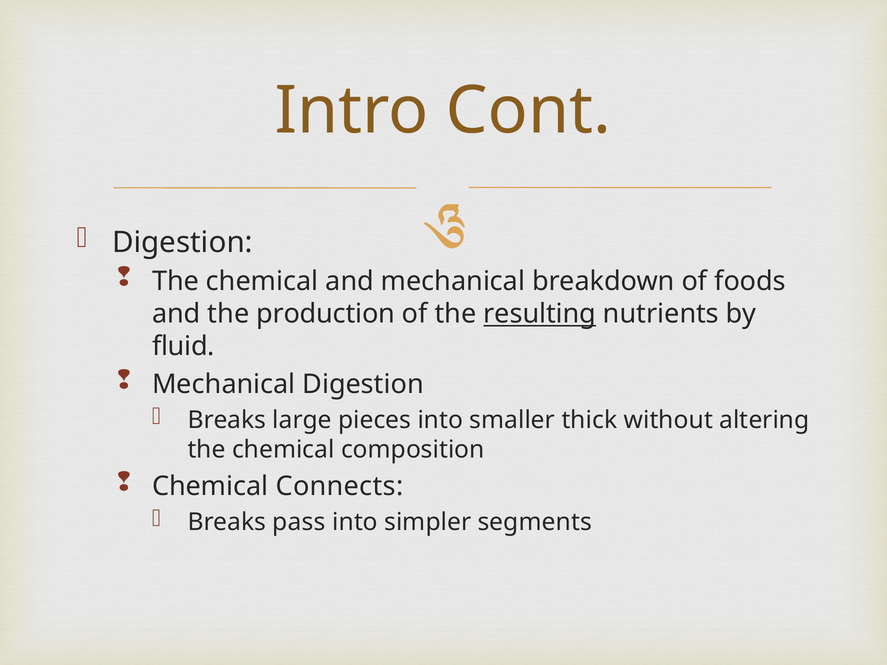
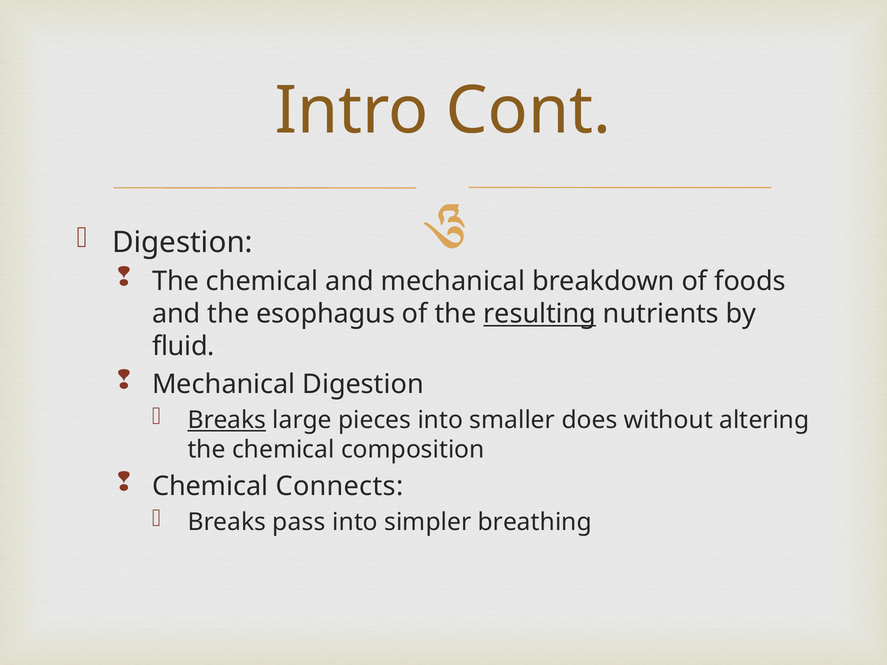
production: production -> esophagus (326, 314)
Breaks underline: none -> present (227, 420)
thick: thick -> does (589, 420)
segments: segments -> breathing (535, 522)
